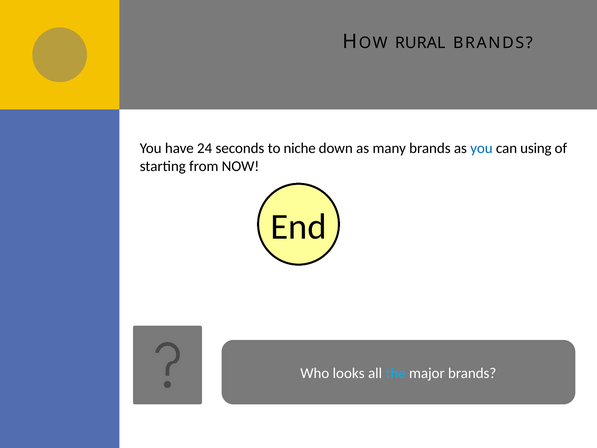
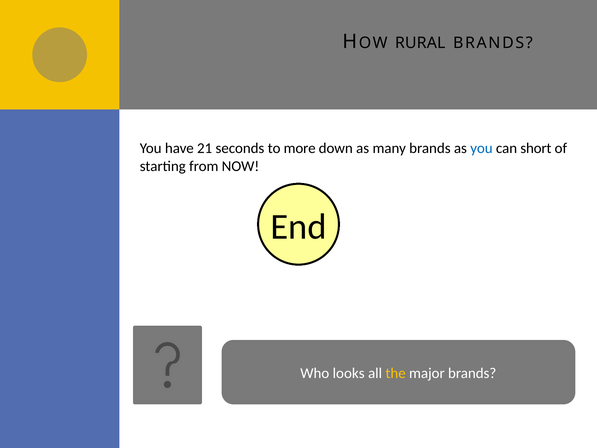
have 24: 24 -> 21 (205, 148)
niche: niche -> more (300, 148)
using: using -> short (536, 148)
the colour: light blue -> yellow (396, 373)
